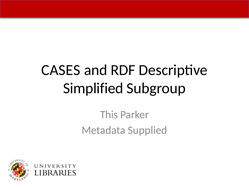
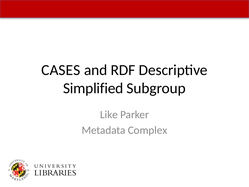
This: This -> Like (109, 114)
Supplied: Supplied -> Complex (148, 130)
